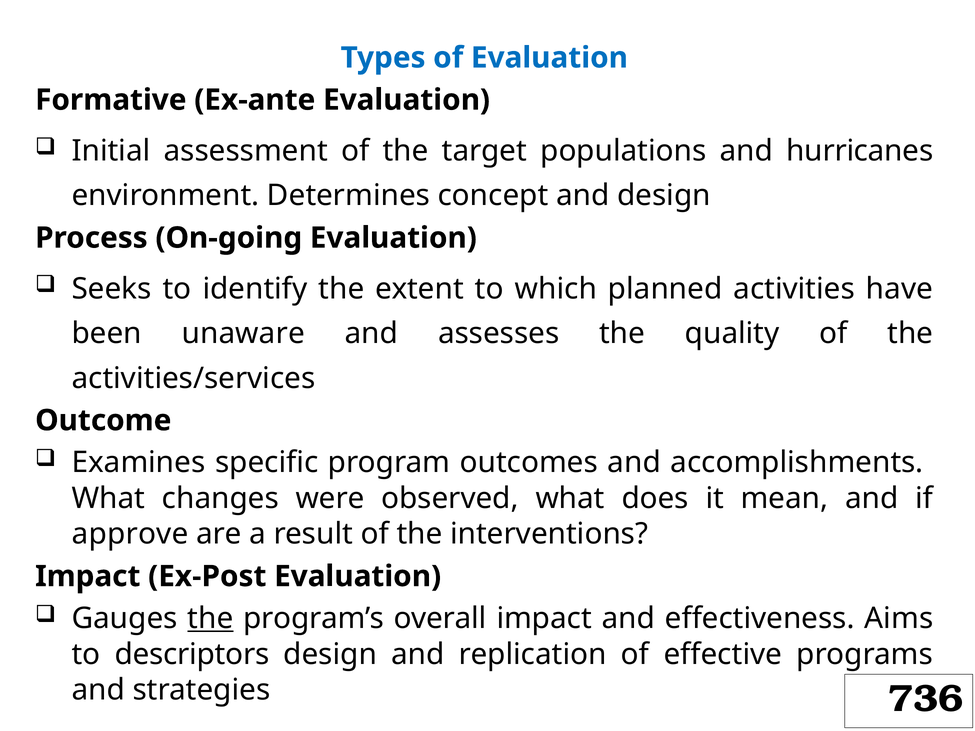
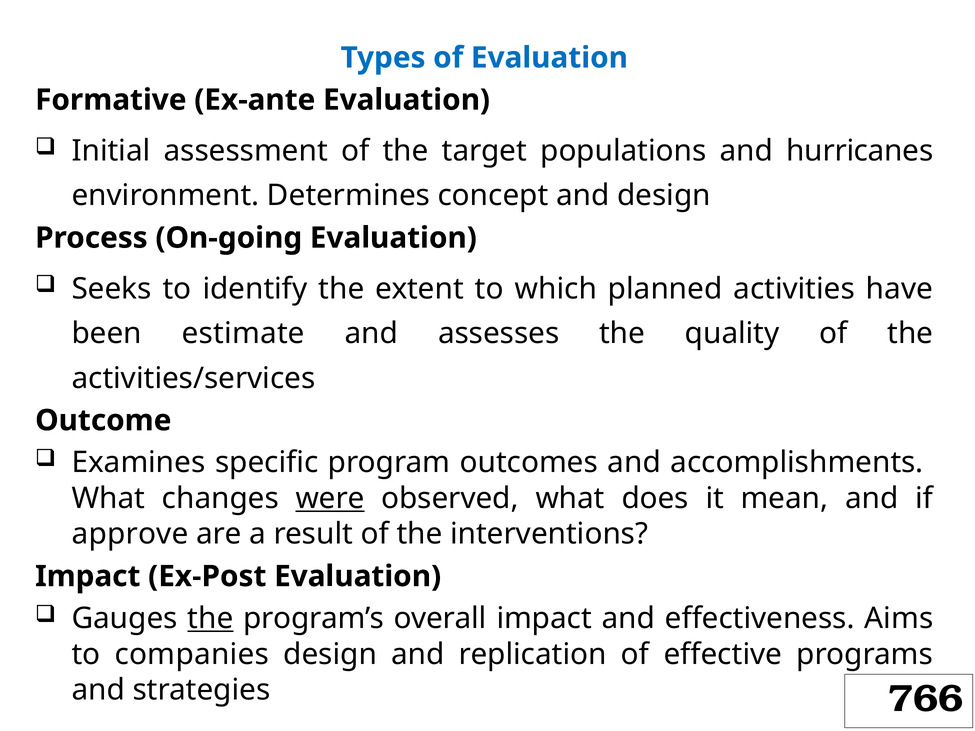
unaware: unaware -> estimate (243, 334)
were underline: none -> present (330, 499)
descriptors: descriptors -> companies (192, 654)
736: 736 -> 766 (926, 699)
